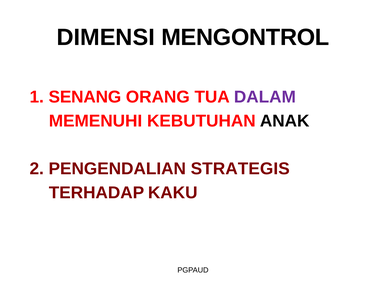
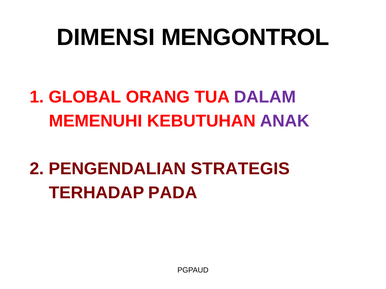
SENANG: SENANG -> GLOBAL (85, 97)
ANAK colour: black -> purple (285, 121)
KAKU: KAKU -> PADA (173, 193)
